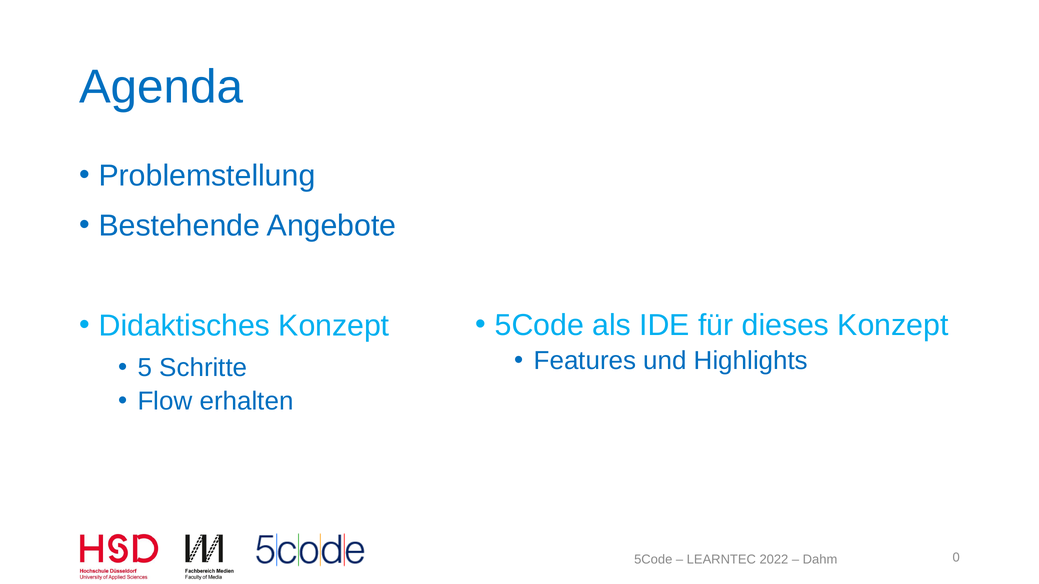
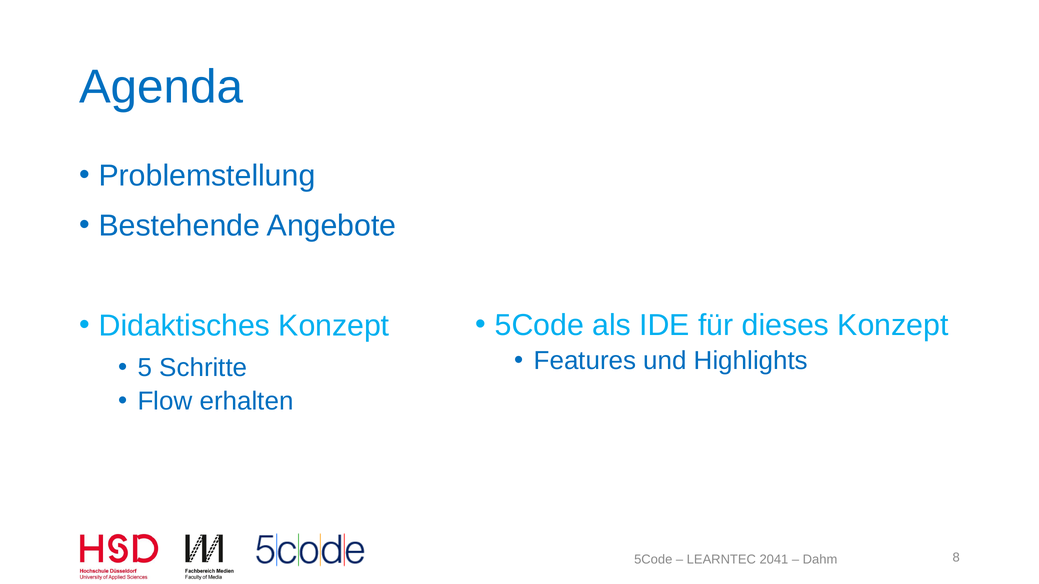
2022: 2022 -> 2041 (774, 560)
0: 0 -> 8 (956, 558)
